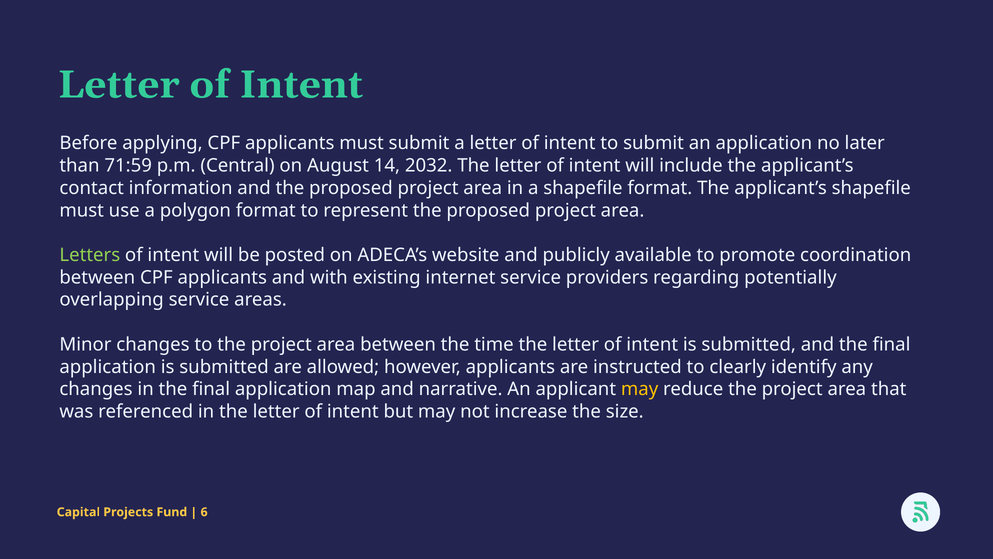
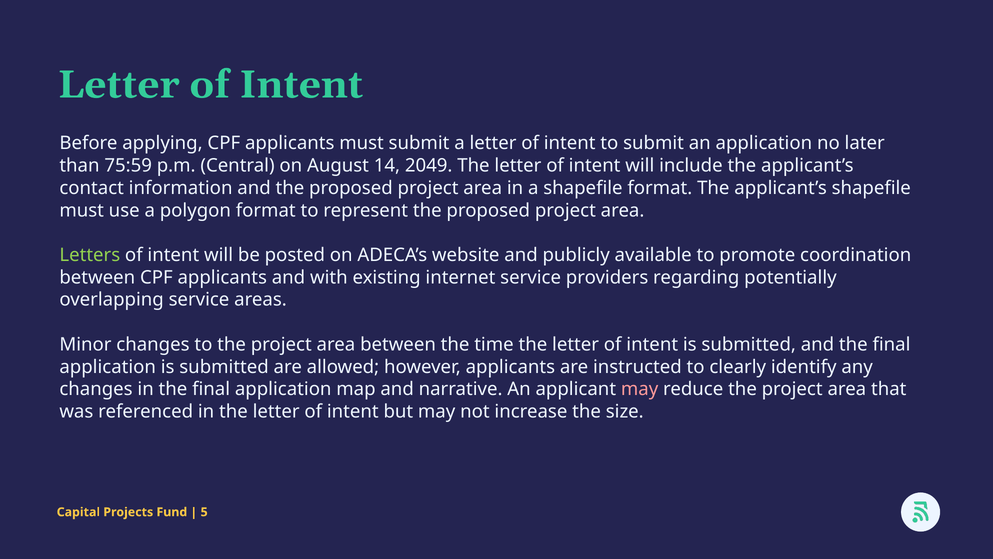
71:59: 71:59 -> 75:59 (128, 166)
2032: 2032 -> 2049 (429, 166)
may colour: yellow -> pink (640, 389)
6: 6 -> 5 (204, 512)
